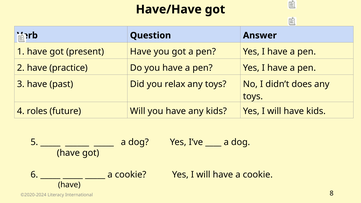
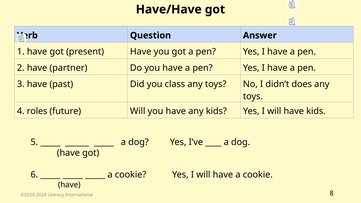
practice: practice -> partner (68, 68)
relax: relax -> class (175, 84)
